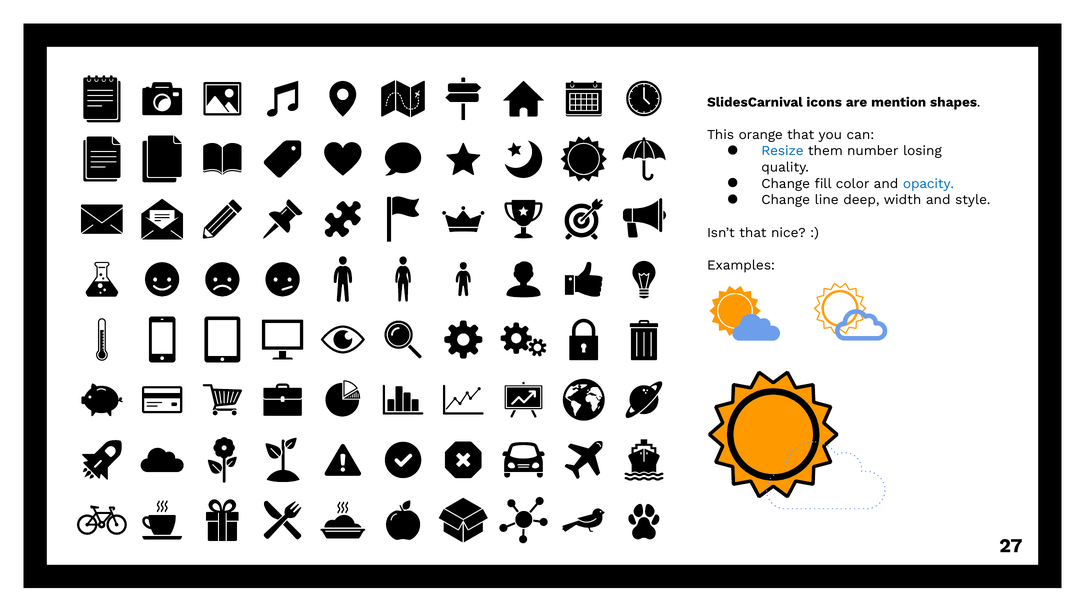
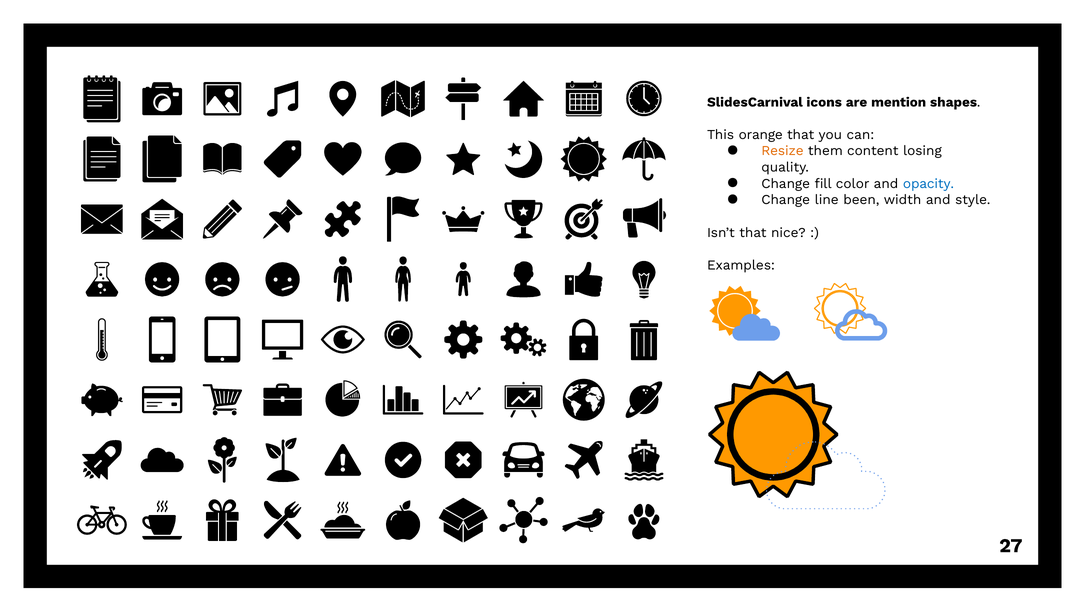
Resize colour: blue -> orange (782, 151)
number: number -> content (873, 151)
deep: deep -> been (861, 200)
